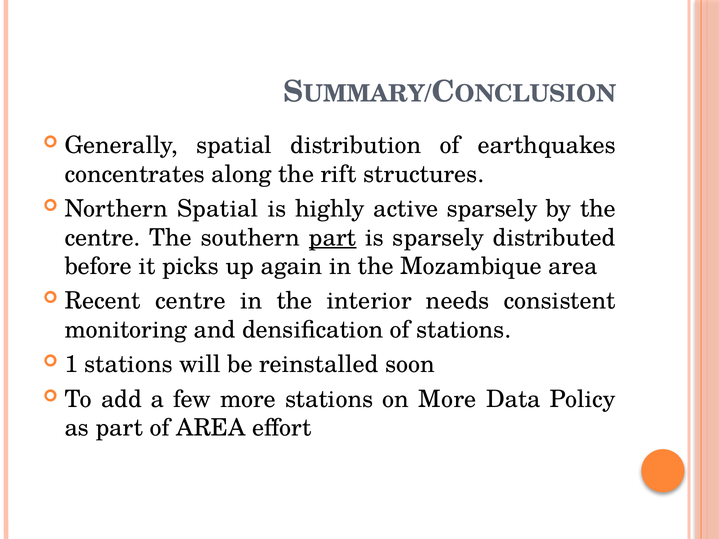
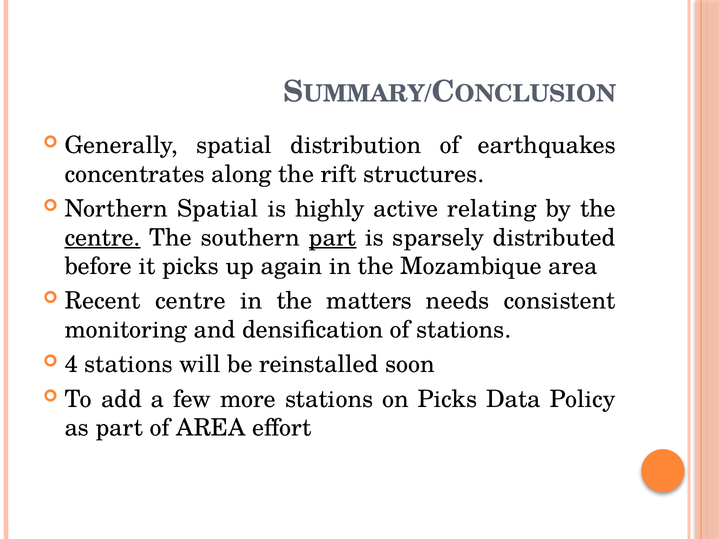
active sparsely: sparsely -> relating (492, 209)
centre underline: none -> present (103, 238)
interior: interior -> matters (369, 301)
1: 1 -> 4 (71, 365)
on More: More -> Picks (448, 400)
